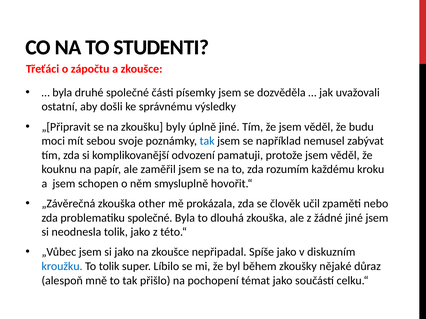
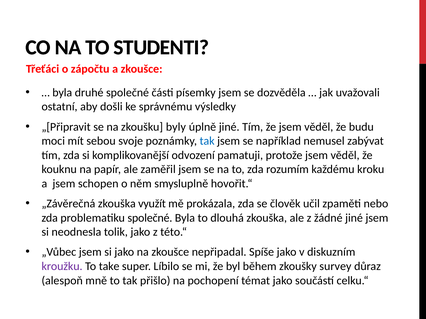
other: other -> využít (152, 204)
kroužku colour: blue -> purple (62, 267)
To tolik: tolik -> take (109, 267)
nějaké: nějaké -> survey (335, 267)
